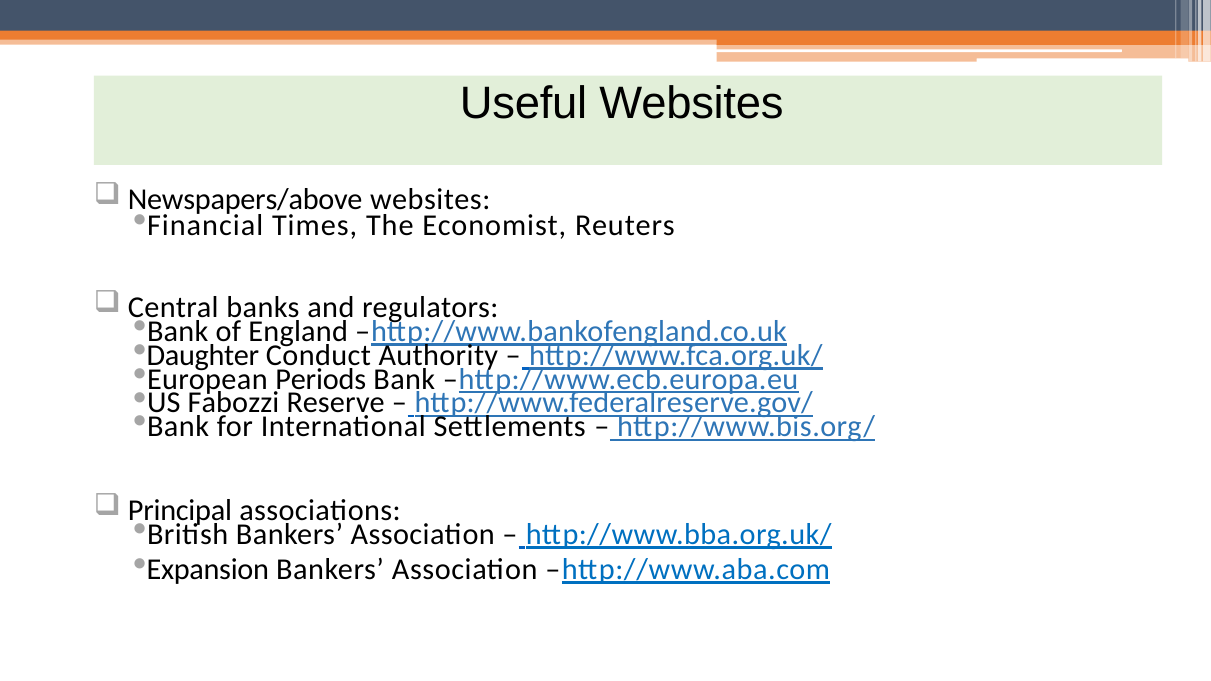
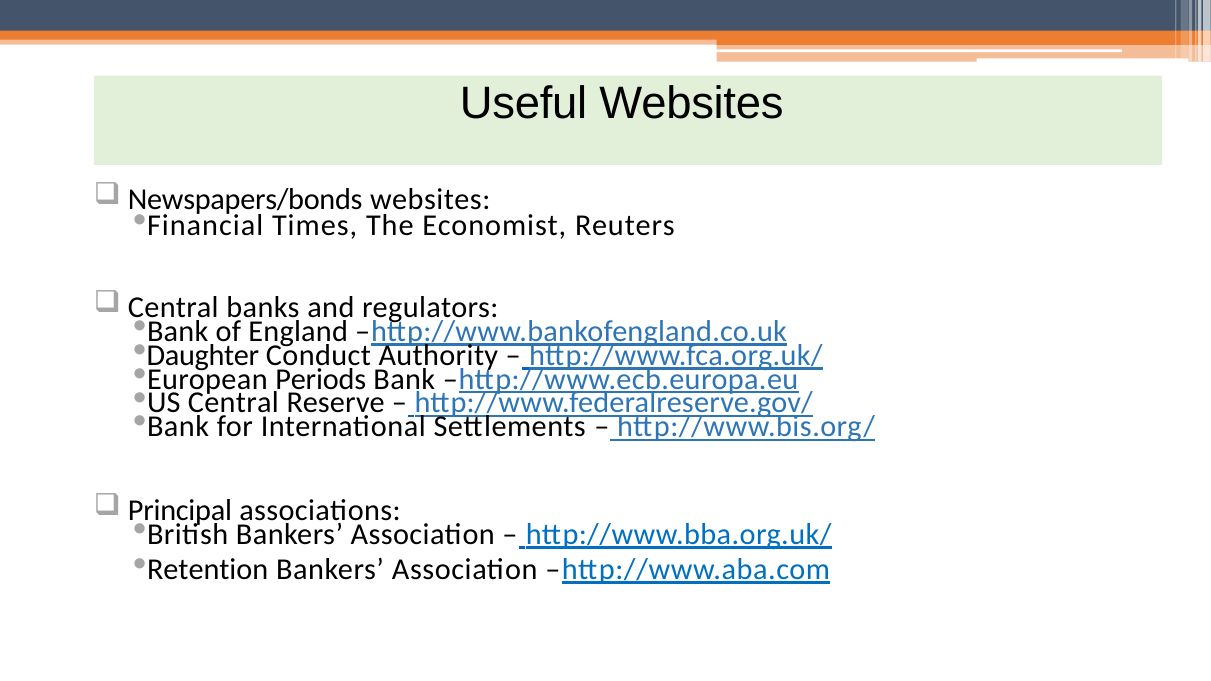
Newspapers/above: Newspapers/above -> Newspapers/bonds (245, 199)
US Fabozzi: Fabozzi -> Central (233, 403)
Expansion: Expansion -> Retention (208, 569)
